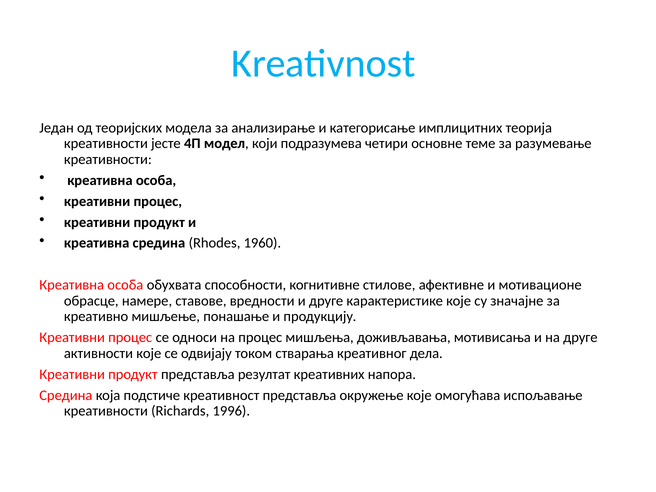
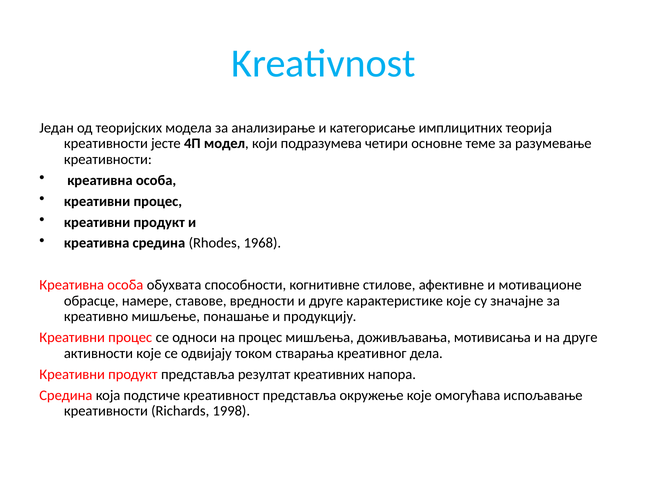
1960: 1960 -> 1968 (262, 243)
1996: 1996 -> 1998 (231, 411)
